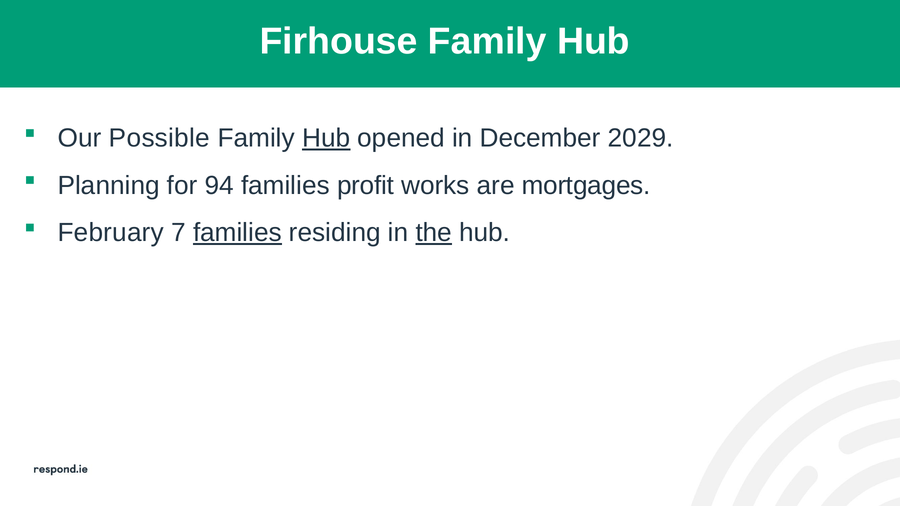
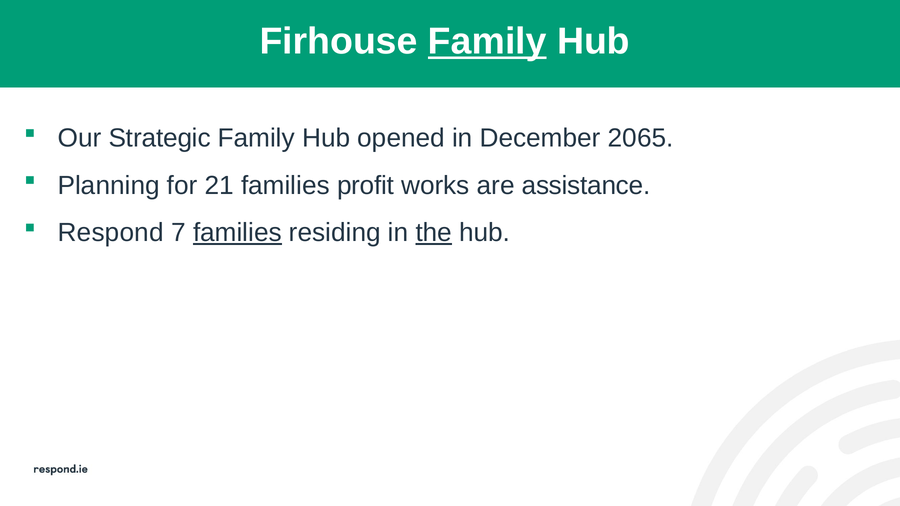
Family underline: none -> present (487, 42)
Possible: Possible -> Strategic (160, 138)
Hub underline: present -> none (326, 138)
2029: 2029 -> 2065 (641, 138)
94: 94 -> 21 (219, 186)
mortgages: mortgages -> assistance (586, 186)
February: February -> Respond (111, 233)
